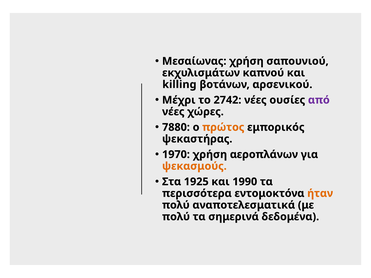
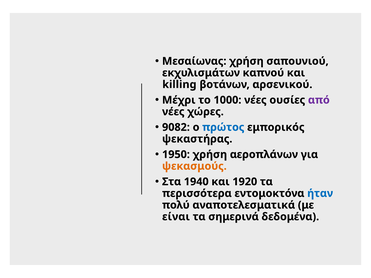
2742: 2742 -> 1000 (227, 100)
7880: 7880 -> 9082 (176, 127)
πρώτος colour: orange -> blue (223, 127)
1970: 1970 -> 1950 (176, 155)
1925: 1925 -> 1940 (196, 182)
1990: 1990 -> 1920 (245, 182)
ήταν colour: orange -> blue (320, 194)
πολύ: πολύ -> είναι (176, 217)
